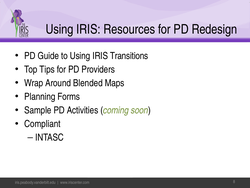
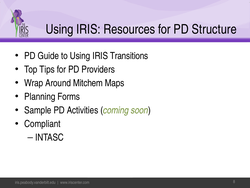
Redesign: Redesign -> Structure (214, 29)
Blended: Blended -> Mitchem (88, 83)
